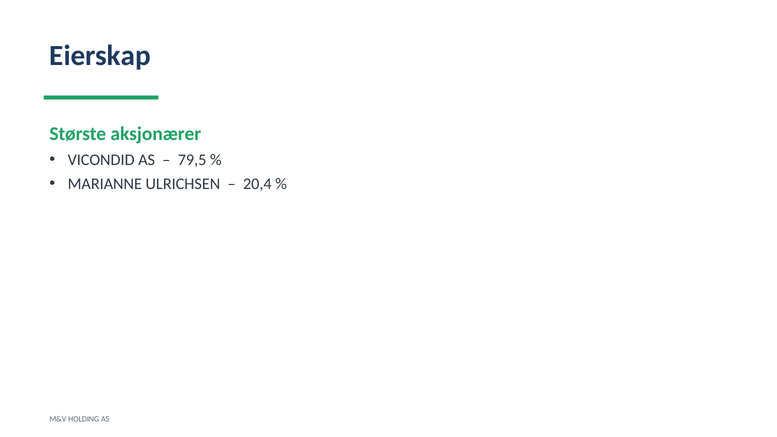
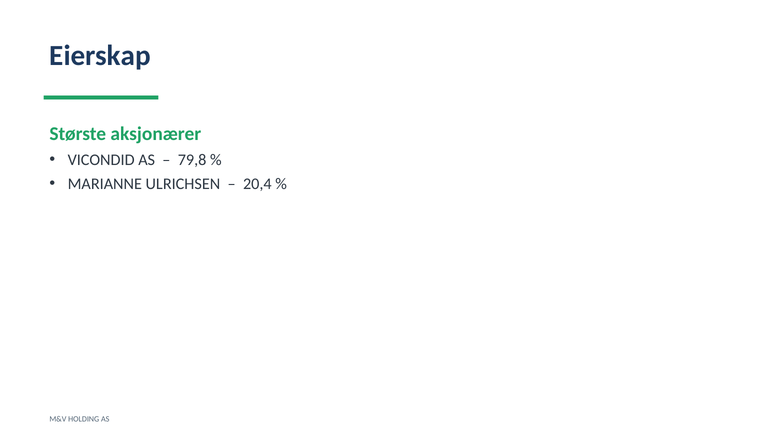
79,5: 79,5 -> 79,8 (192, 160)
